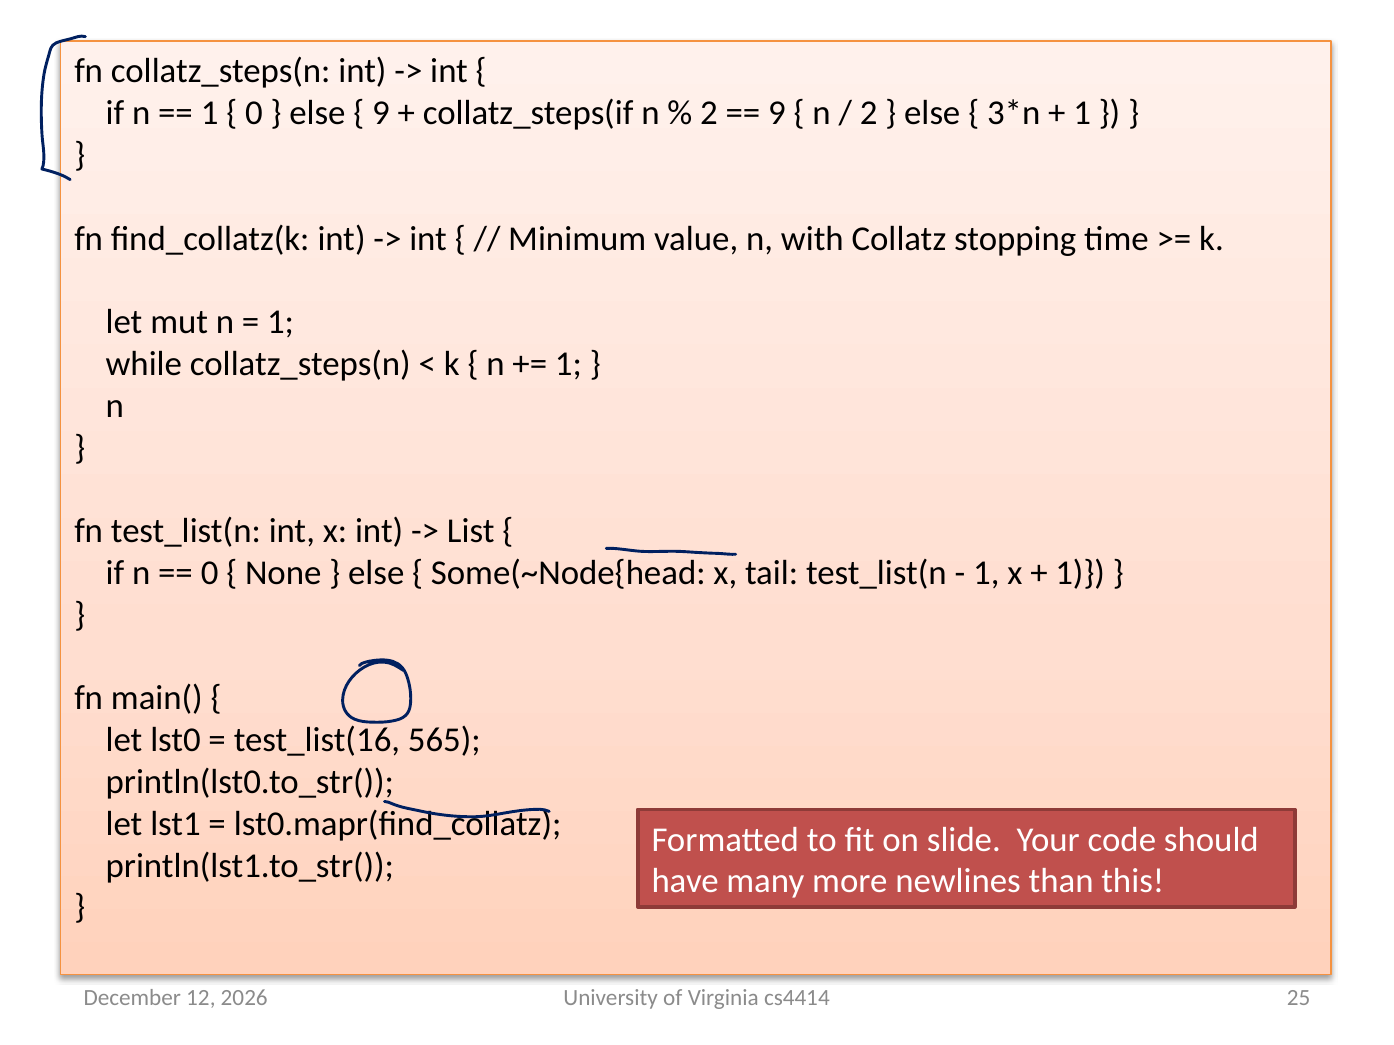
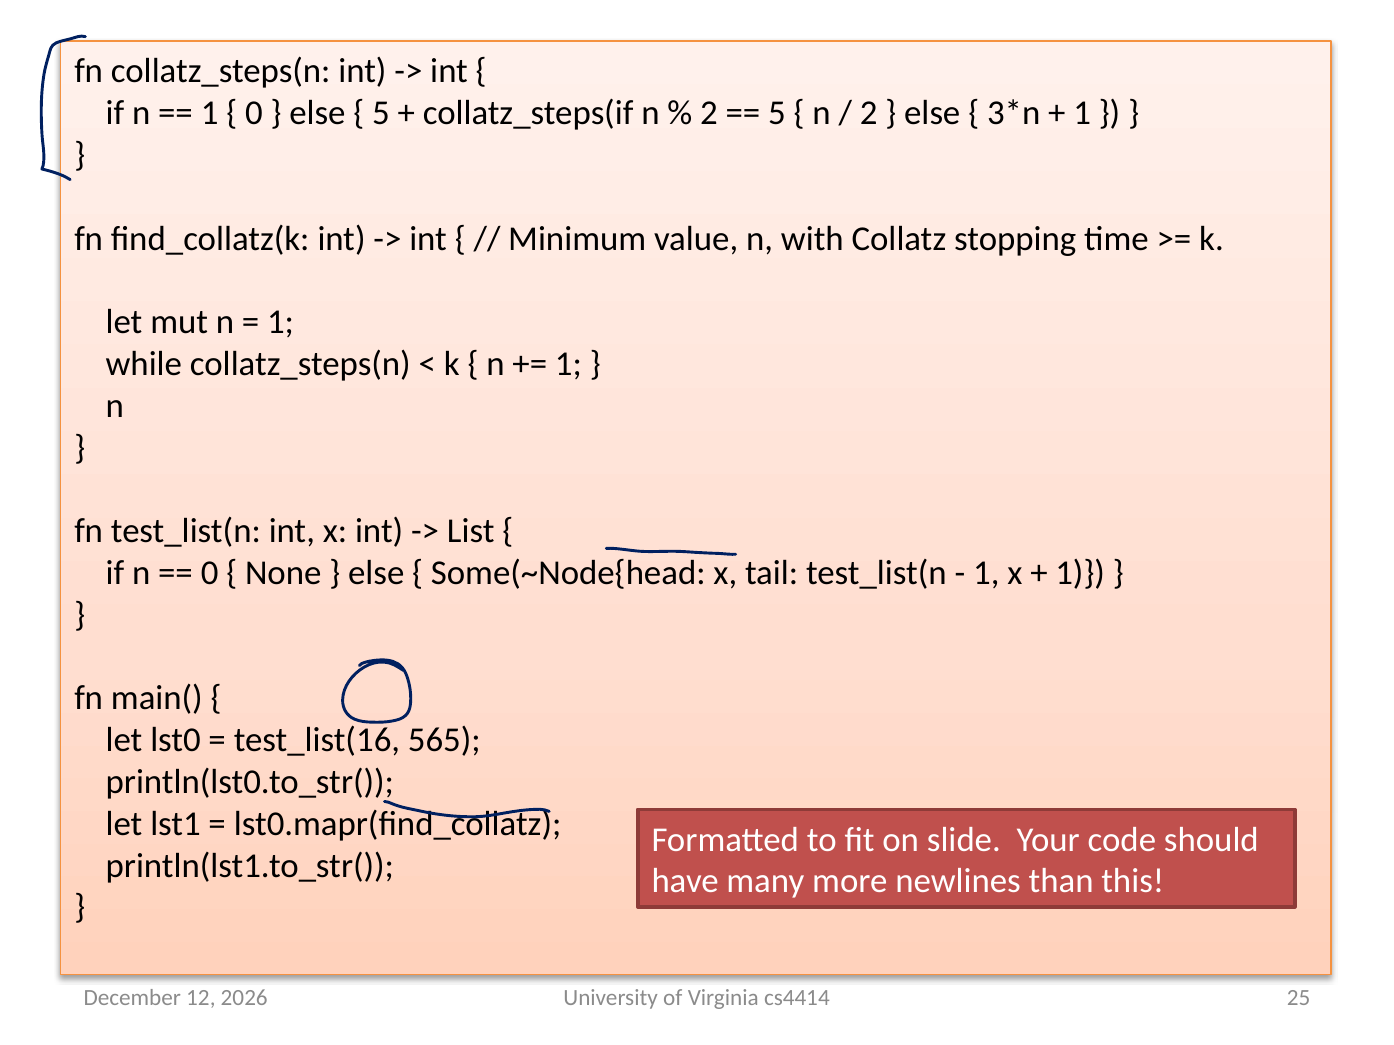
9: 9 -> 5 (381, 113)
9: 9 -> 5 (777, 113)
